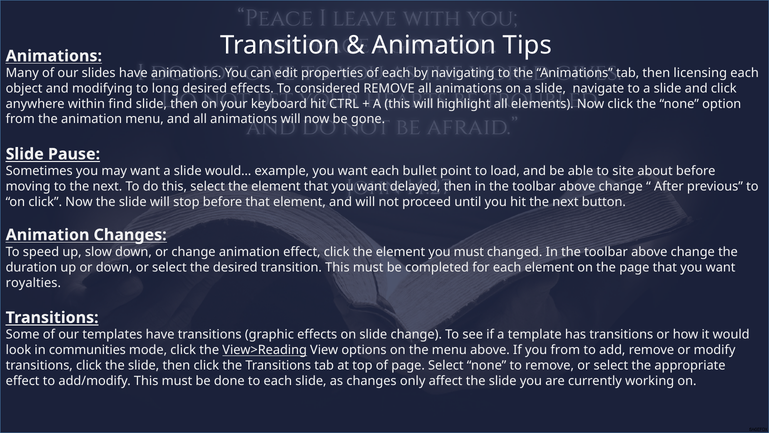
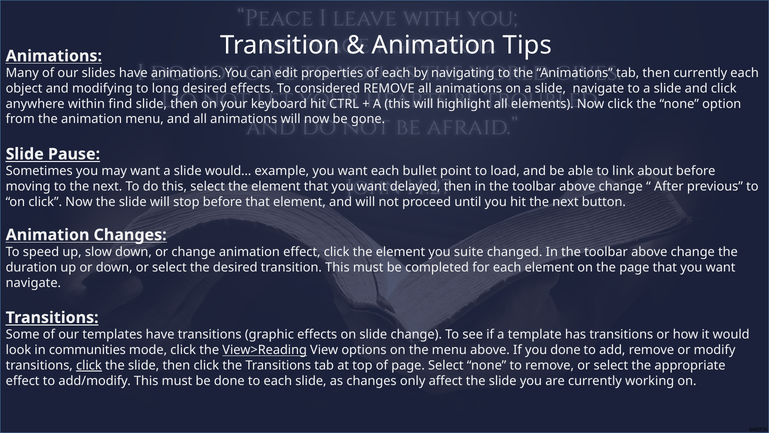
then licensing: licensing -> currently (700, 73)
site: site -> link (623, 171)
you must: must -> suite (469, 252)
royalties: royalties -> navigate (33, 282)
you from: from -> done (565, 350)
click underline: none -> present (89, 365)
